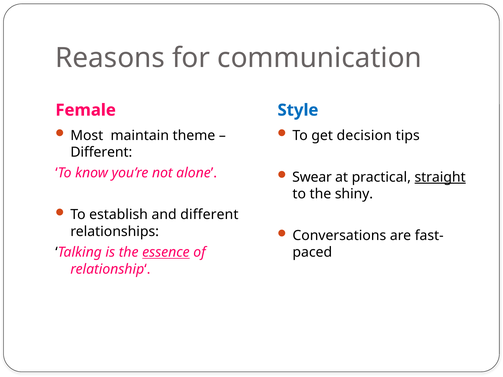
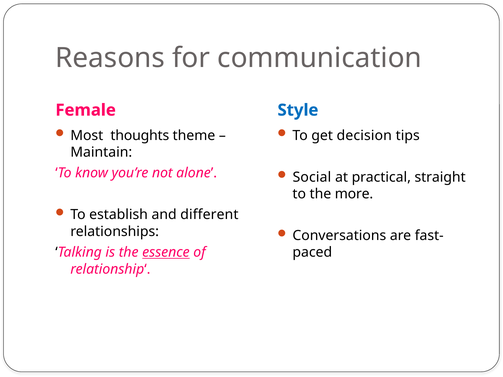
maintain: maintain -> thoughts (140, 136)
Different: Different -> Maintain (101, 152)
Swear: Swear -> Social (312, 177)
straight underline: present -> none (440, 177)
shiny: shiny -> more (354, 194)
